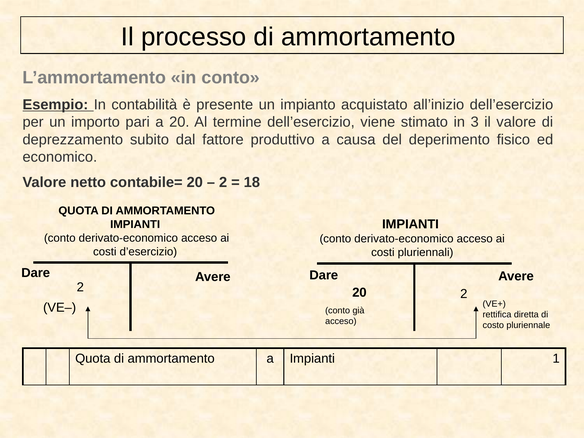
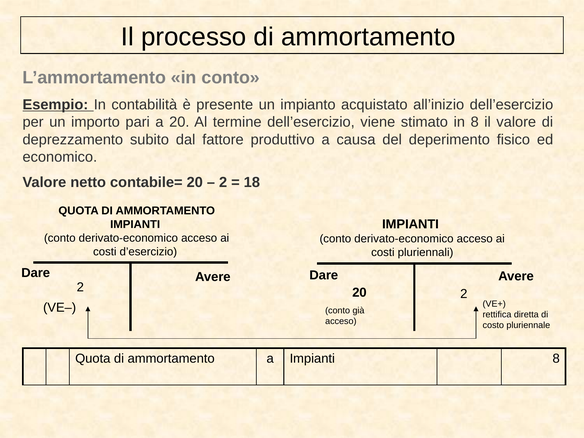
in 3: 3 -> 8 (475, 122)
Impianti 1: 1 -> 8 (556, 358)
